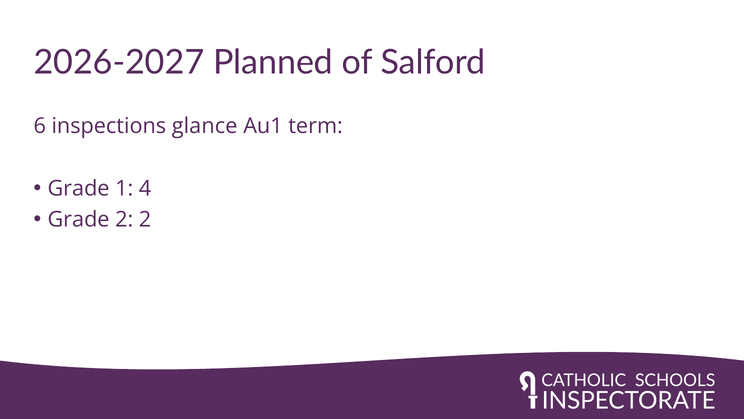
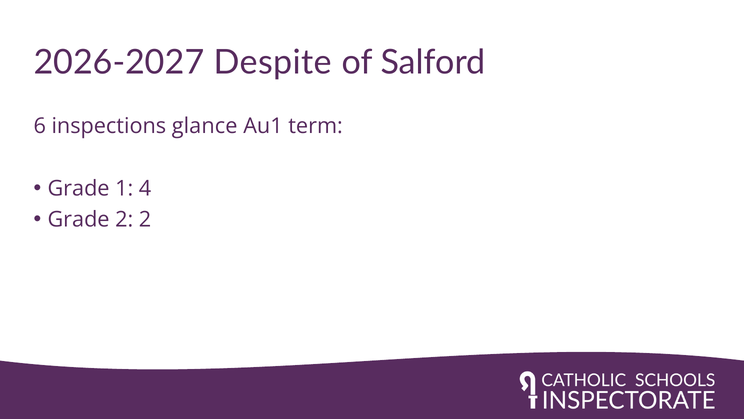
Planned: Planned -> Despite (273, 63)
